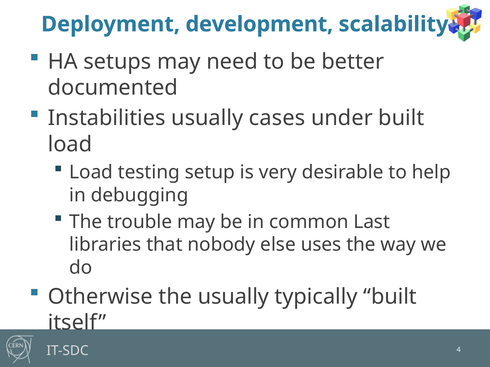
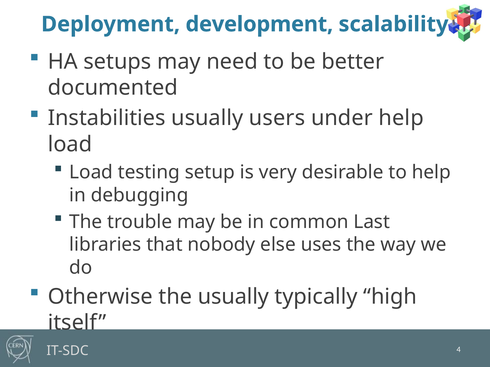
cases: cases -> users (277, 118)
under built: built -> help (401, 118)
typically built: built -> high (390, 297)
